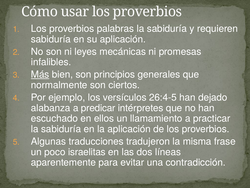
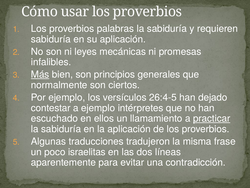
alabanza: alabanza -> contestar (51, 108)
a predicar: predicar -> ejemplo (98, 108)
practicar underline: none -> present (212, 118)
